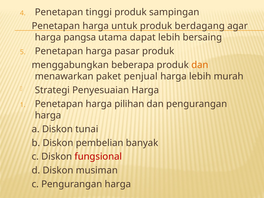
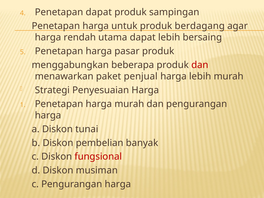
Penetapan tinggi: tinggi -> dapat (99, 12)
pangsa: pangsa -> rendah (80, 37)
dan colour: orange -> red (200, 65)
harga pilihan: pilihan -> murah (129, 104)
